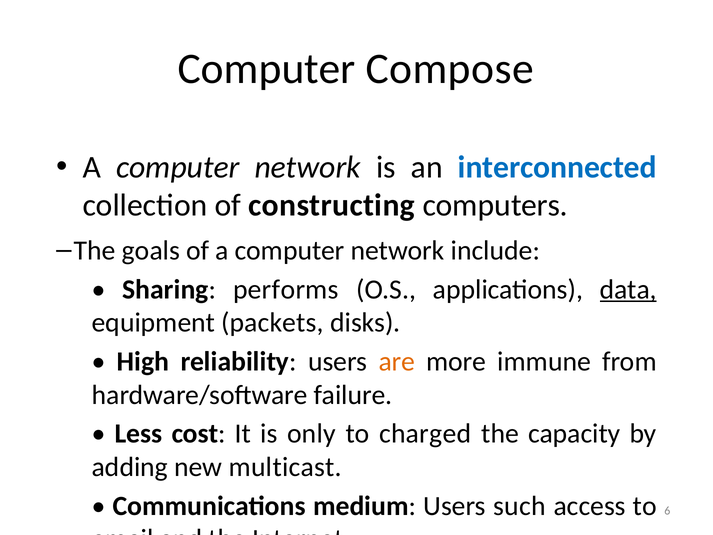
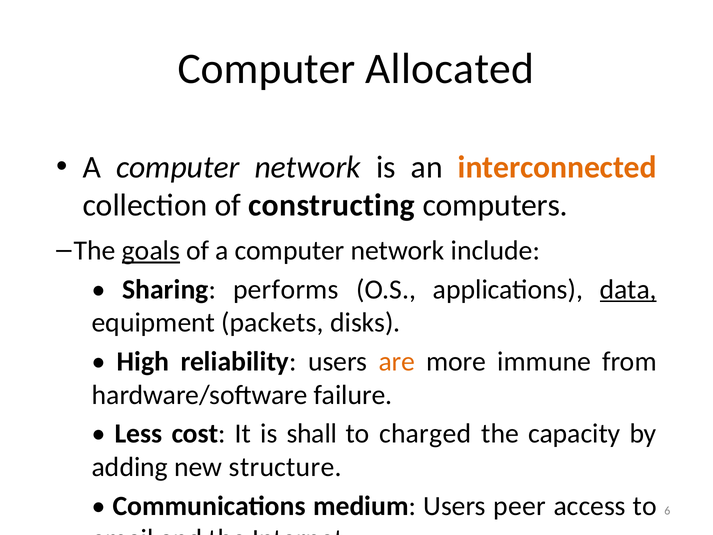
Compose: Compose -> Allocated (450, 69)
interconnected colour: blue -> orange (557, 167)
goals underline: none -> present (151, 250)
only: only -> shall (312, 434)
multicast: multicast -> structure (285, 467)
such: such -> peer (520, 506)
